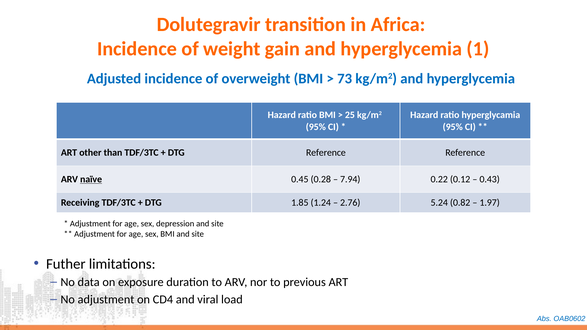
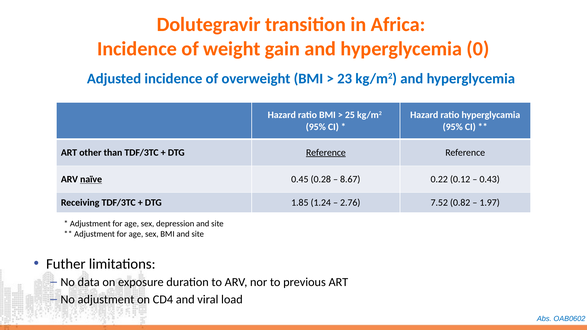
1: 1 -> 0 (478, 49)
73: 73 -> 23 (345, 79)
Reference underline: none -> present (326, 153)
7.94: 7.94 -> 8.67 (350, 179)
5.24: 5.24 -> 7.52 (439, 203)
